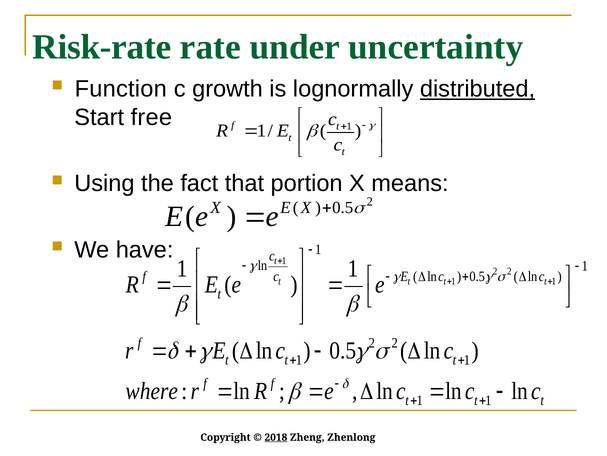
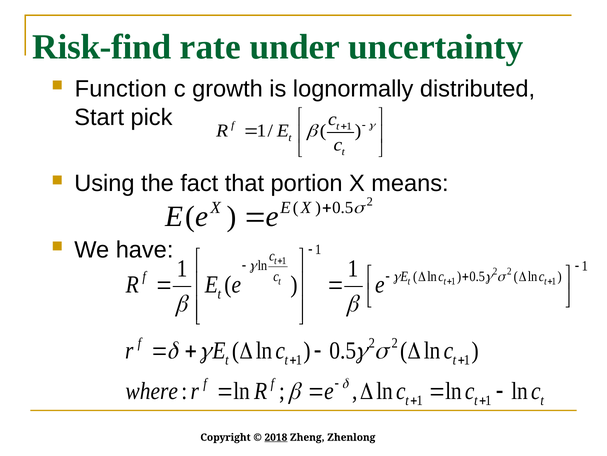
Risk-rate: Risk-rate -> Risk-find (102, 47)
distributed underline: present -> none (478, 89)
free: free -> pick (152, 117)
